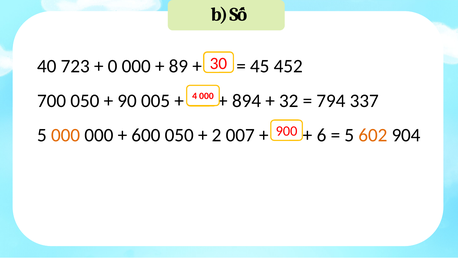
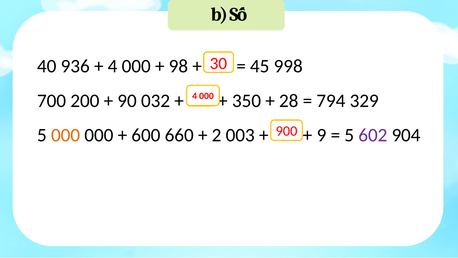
723: 723 -> 936 (75, 66)
0: 0 -> 4 (113, 66)
89: 89 -> 98 (179, 66)
452: 452 -> 998 (288, 66)
700 050: 050 -> 200 (85, 101)
005: 005 -> 032 (156, 101)
894: 894 -> 350 (247, 101)
32: 32 -> 28 (289, 101)
337: 337 -> 329 (364, 101)
600 050: 050 -> 660 (179, 135)
007: 007 -> 003 (240, 135)
6: 6 -> 9 (322, 135)
602 colour: orange -> purple (373, 135)
